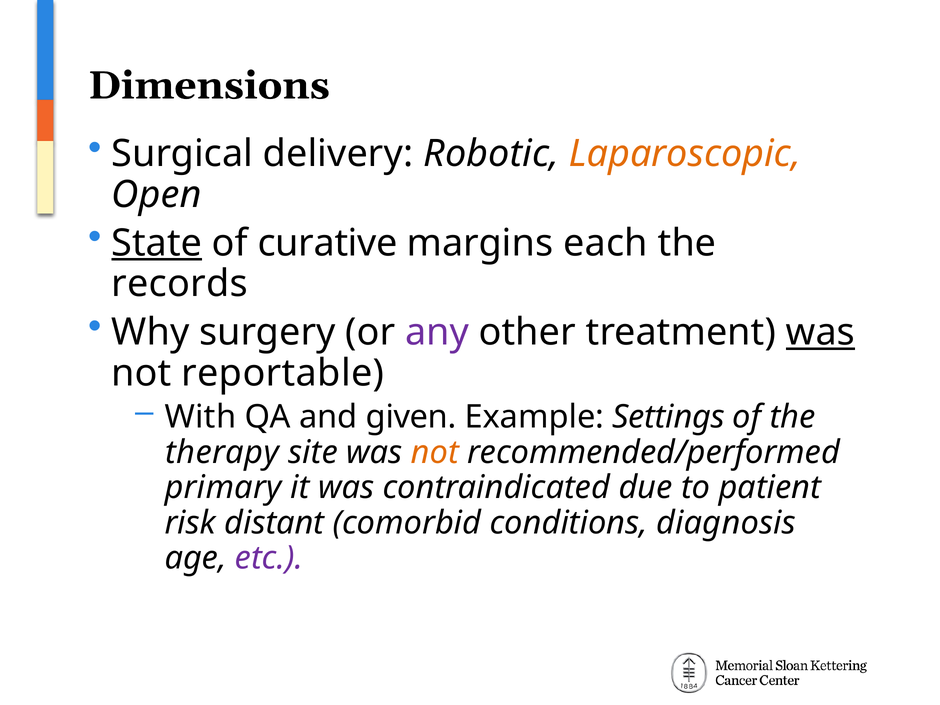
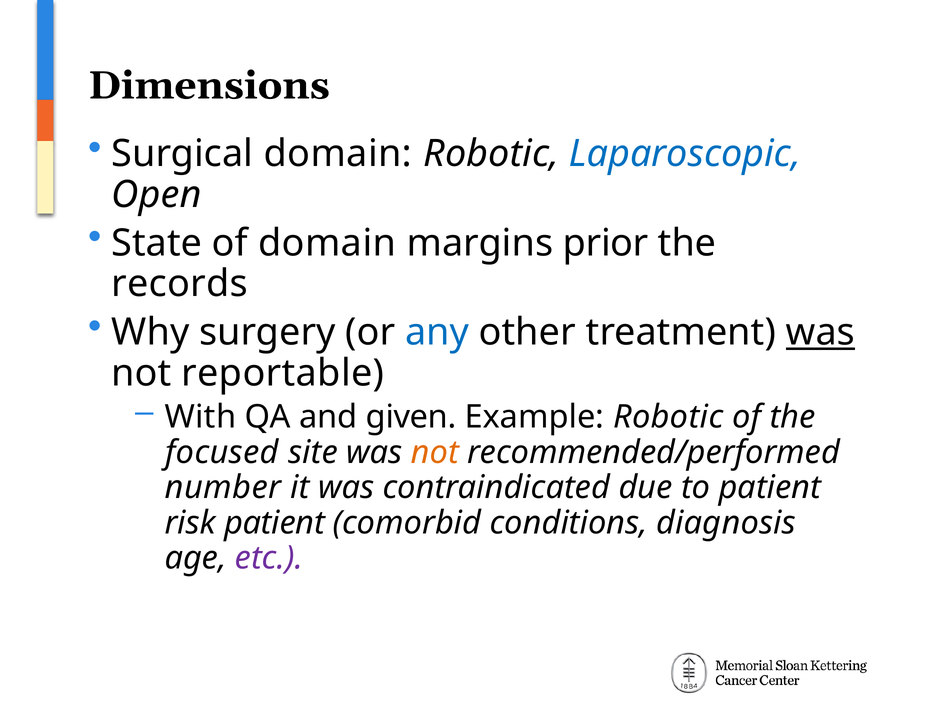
Surgical delivery: delivery -> domain (338, 154)
Laparoscopic colour: orange -> blue (685, 154)
State underline: present -> none (157, 243)
of curative: curative -> domain (327, 243)
each: each -> prior (606, 243)
any colour: purple -> blue (437, 332)
Example Settings: Settings -> Robotic (668, 417)
therapy: therapy -> focused (222, 452)
primary: primary -> number (223, 488)
risk distant: distant -> patient (275, 523)
